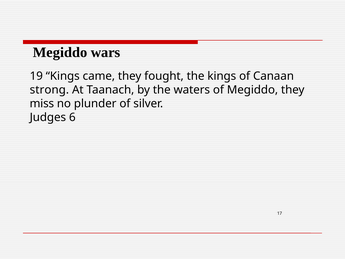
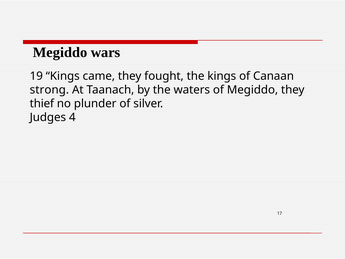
miss: miss -> thief (42, 103)
6: 6 -> 4 (72, 117)
